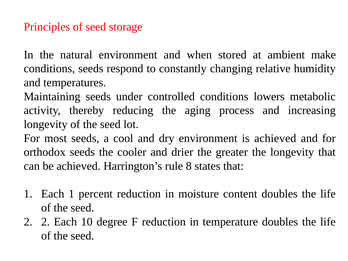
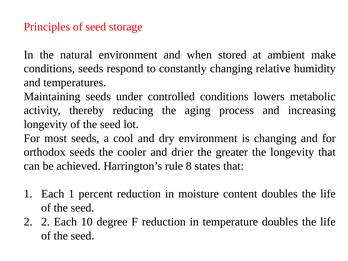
is achieved: achieved -> changing (275, 138)
